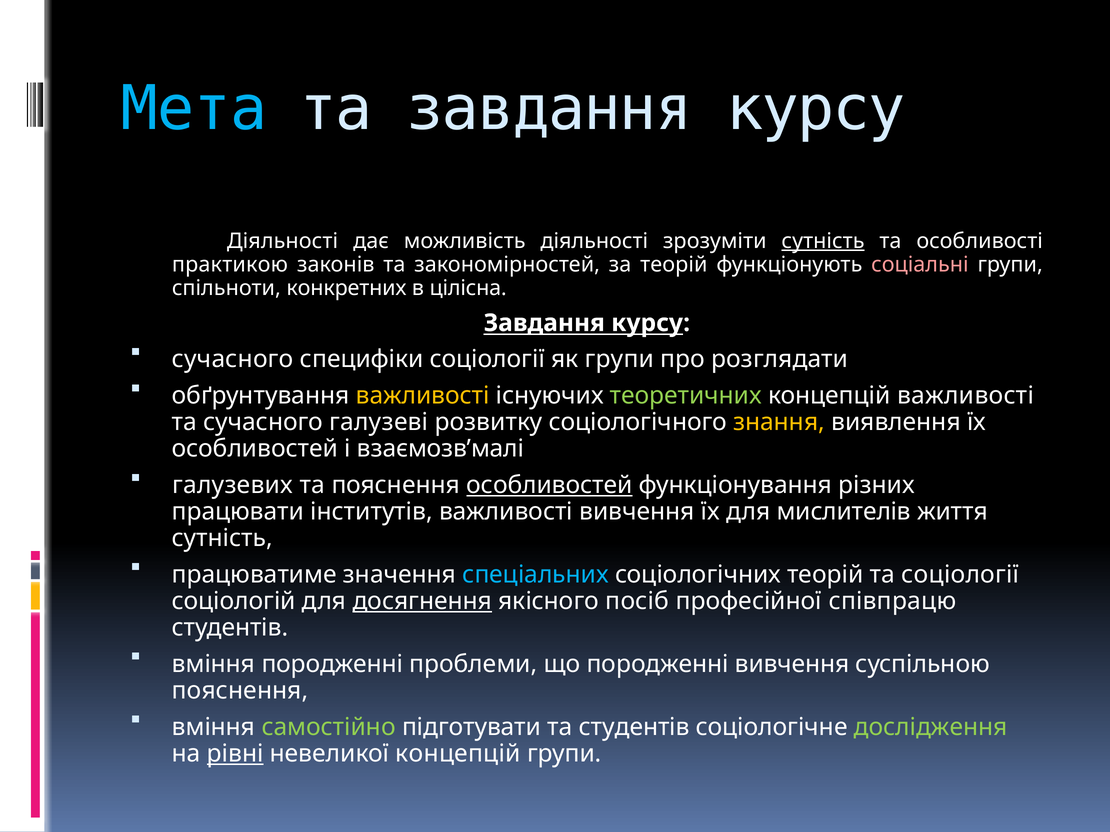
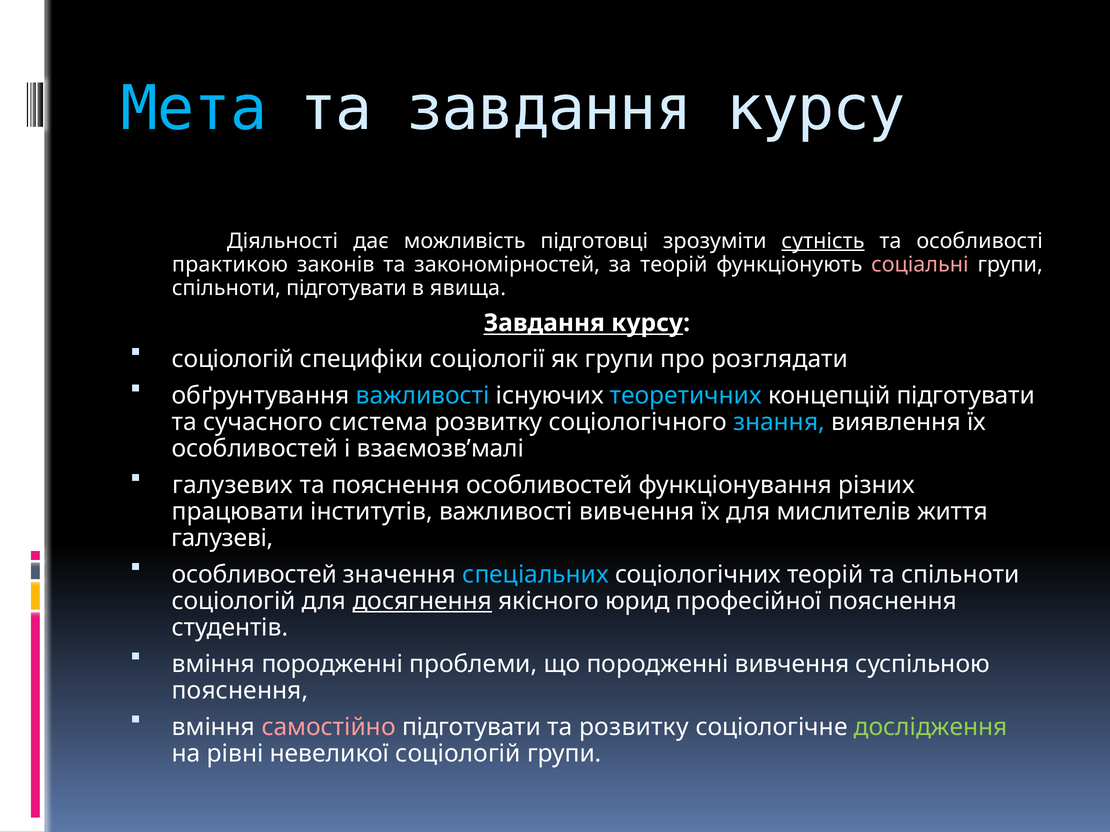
можливість діяльності: діяльності -> підготовці (594, 241)
спільноти конкретних: конкретних -> підготувати (346, 288)
цілісна: цілісна -> явища (468, 288)
сучасного: сучасного -> соціологій (233, 359)
важливості colour: yellow -> light blue (423, 396)
теоретичних colour: light green -> light blue (686, 396)
концепцій важливості: важливості -> підготувати (966, 396)
галузеві: галузеві -> система (379, 422)
знання colour: yellow -> light blue (779, 422)
особливостей underline: present -> none (549, 485)
сутність: сутність -> галузеві (222, 539)
працюватиме: працюватиме -> особливостей (254, 575)
та соціології: соціології -> спільноти (960, 575)
посіб: посіб -> юрид (637, 601)
професійної співпрацю: співпрацю -> пояснення (893, 601)
самостійно colour: light green -> pink (329, 727)
та студентів: студентів -> розвитку (634, 727)
рівні underline: present -> none (235, 754)
невеликої концепцій: концепцій -> соціологій (458, 754)
